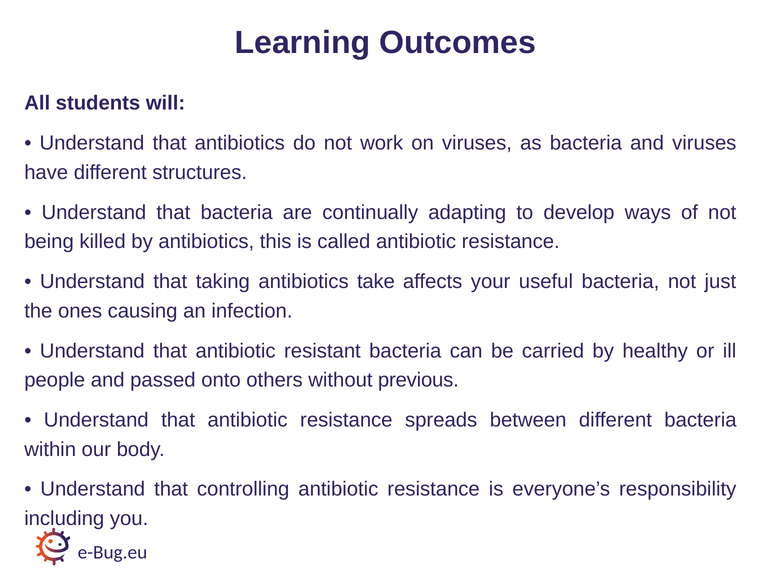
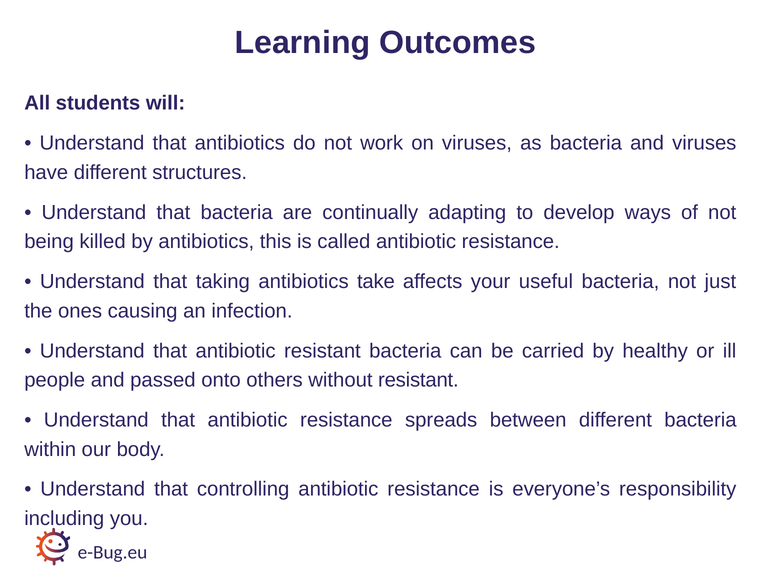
without previous: previous -> resistant (418, 380)
